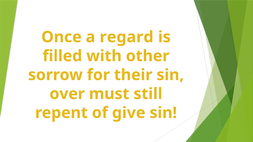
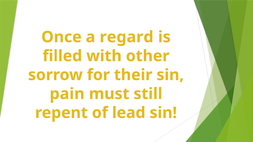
over: over -> pain (67, 94)
give: give -> lead (129, 113)
